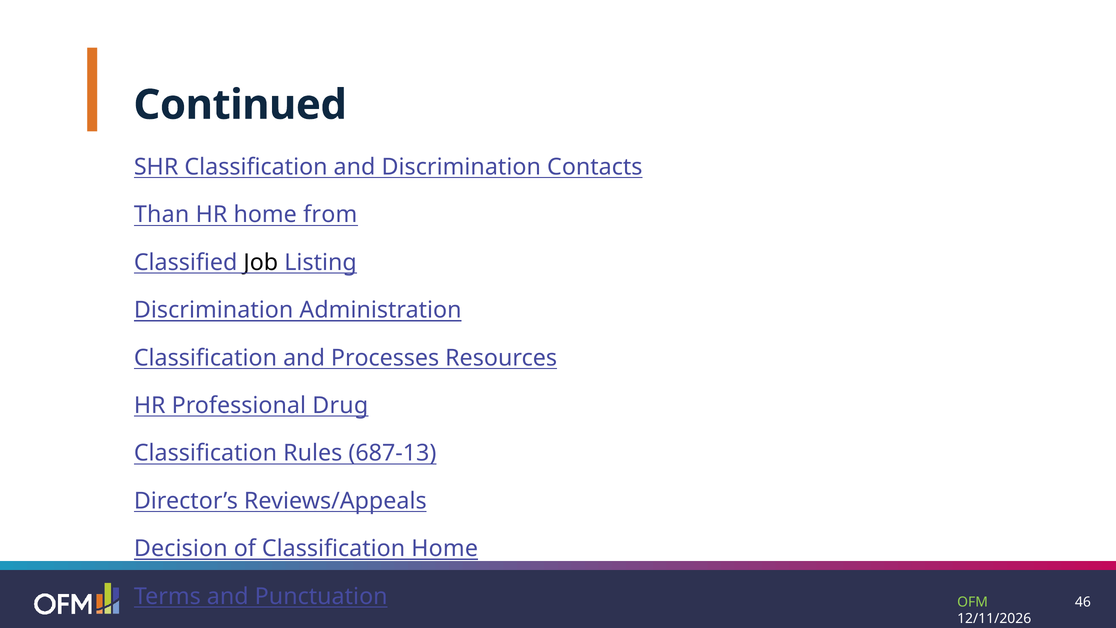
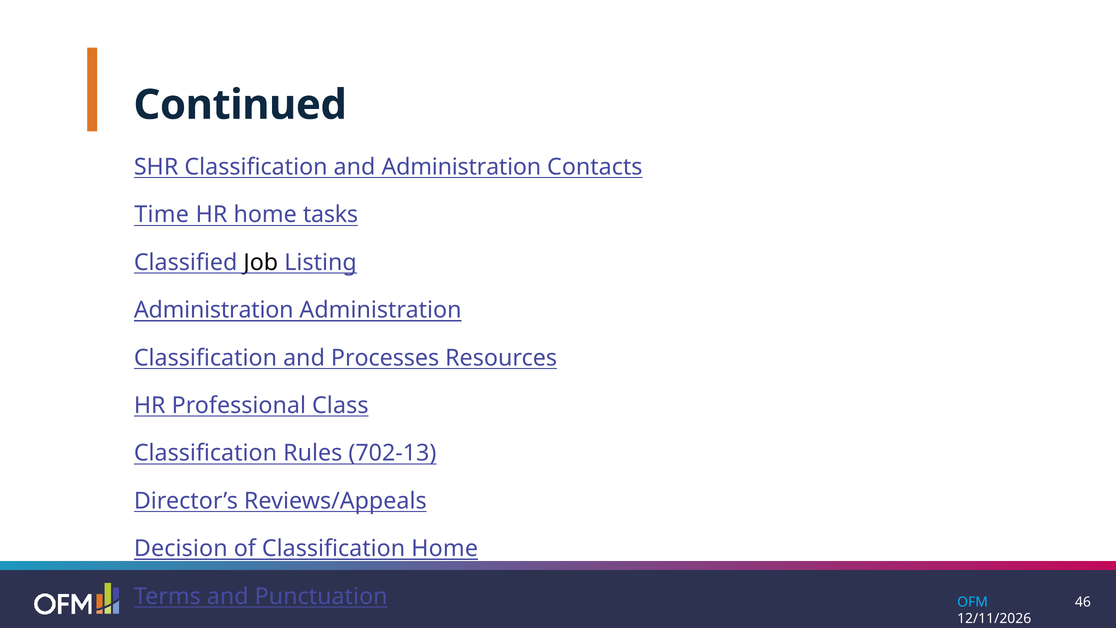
and Discrimination: Discrimination -> Administration (461, 167)
Than: Than -> Time (162, 215)
from: from -> tasks (331, 215)
Discrimination: Discrimination -> Administration (214, 310)
Drug: Drug -> Class (340, 405)
687-13: 687-13 -> 702-13 (392, 453)
OFM colour: light green -> light blue (973, 602)
